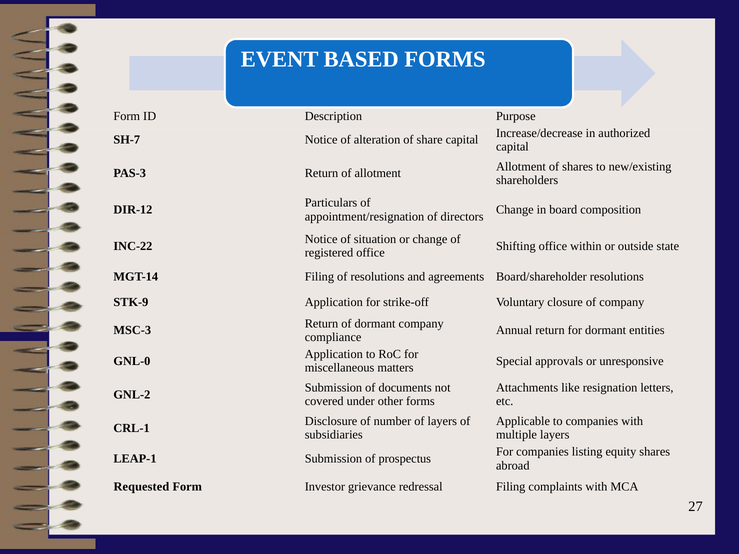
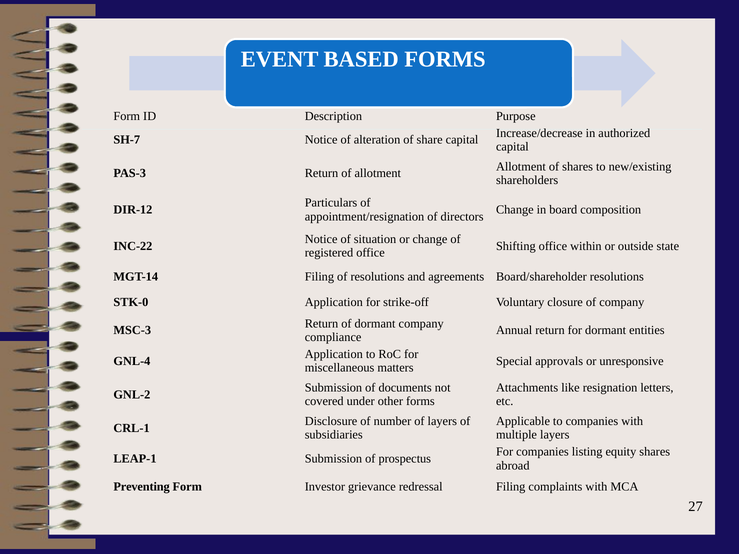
STK-9: STK-9 -> STK-0 (131, 302)
GNL-0: GNL-0 -> GNL-4 (132, 361)
Requested: Requested -> Preventing (142, 487)
